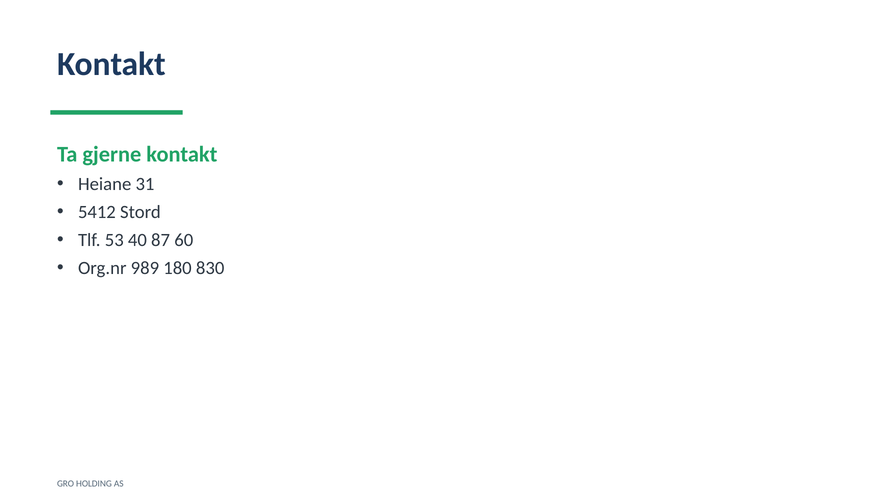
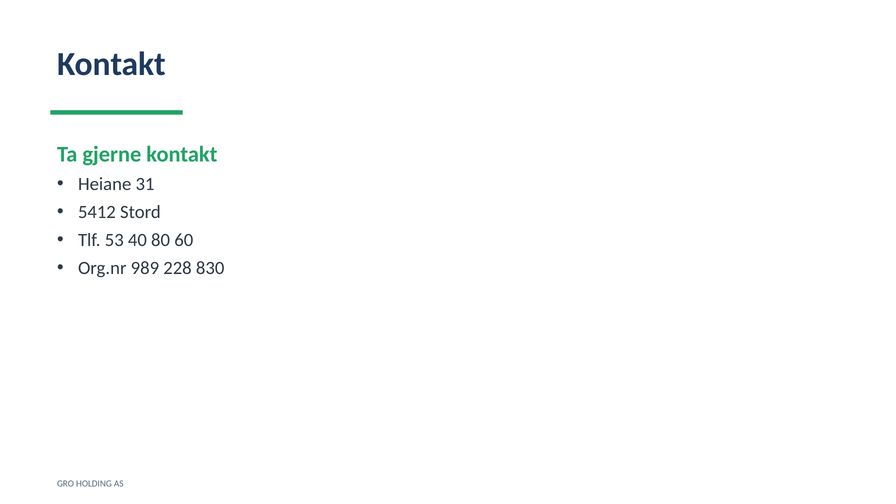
87: 87 -> 80 (161, 240)
180: 180 -> 228 (178, 268)
